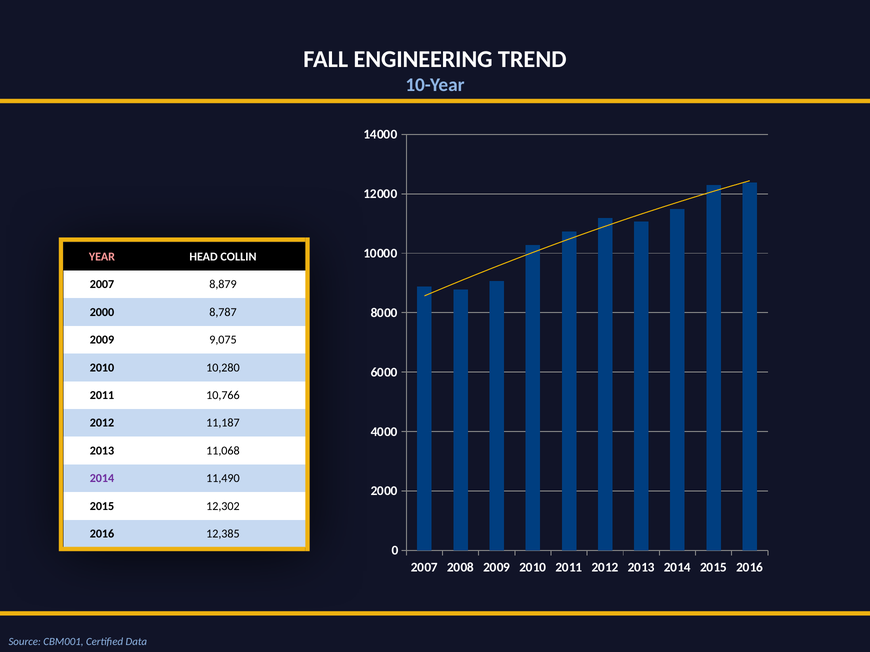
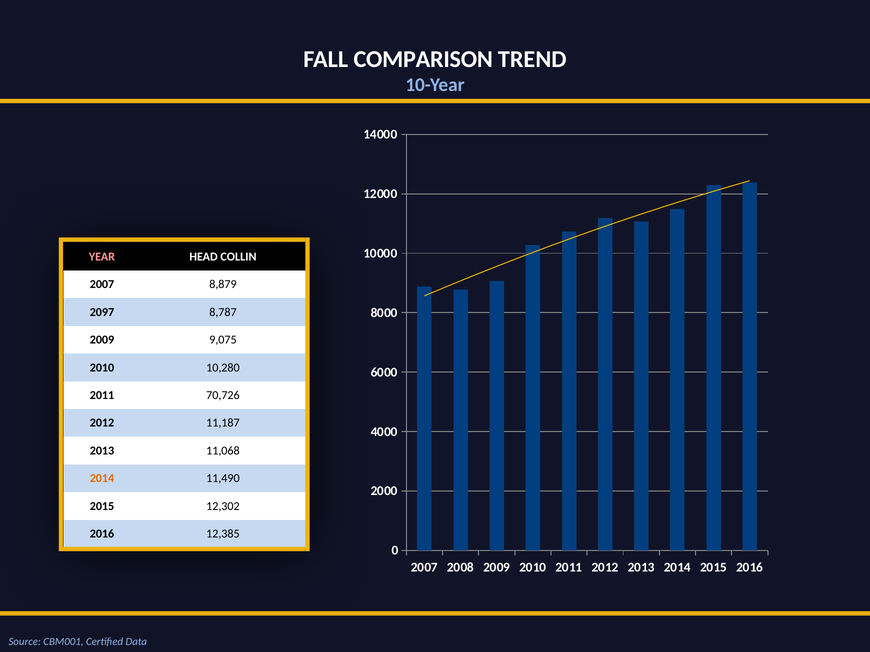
ENGINEERING: ENGINEERING -> COMPARISON (423, 59)
2000: 2000 -> 2097 (102, 312)
10,766: 10,766 -> 70,726 (223, 396)
2014 colour: purple -> orange (102, 479)
